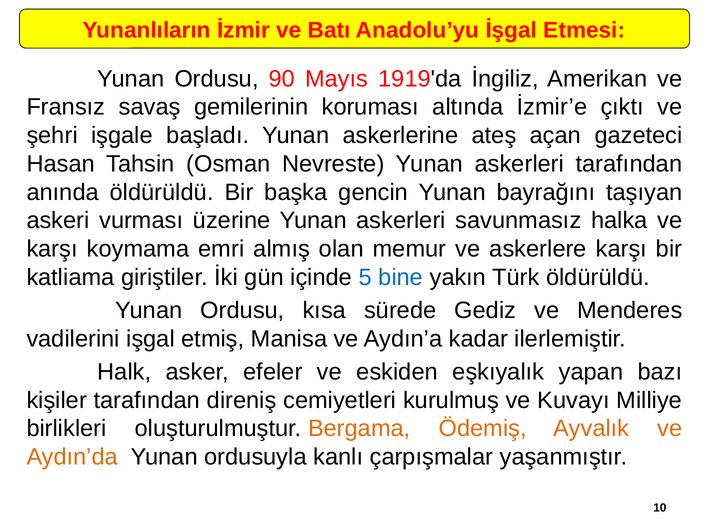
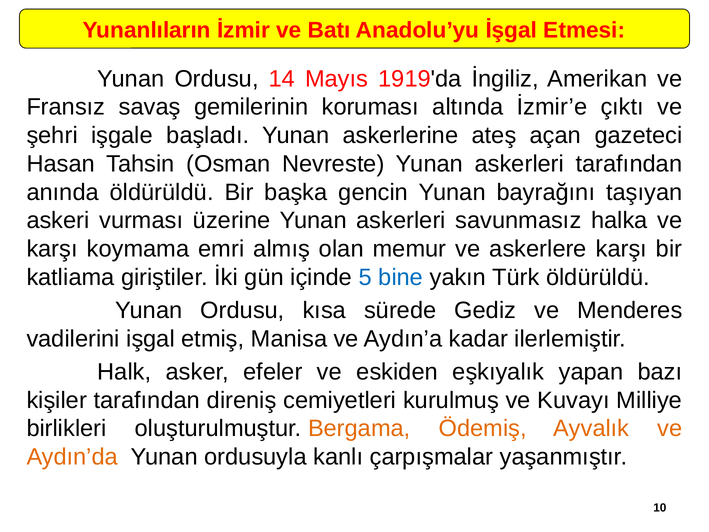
90: 90 -> 14 (282, 79)
